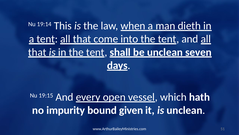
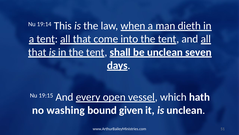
impurity: impurity -> washing (66, 110)
